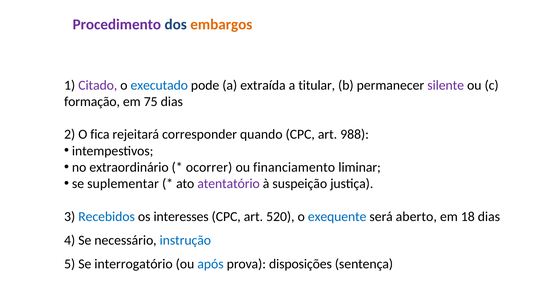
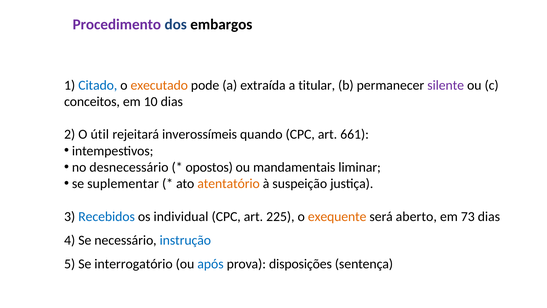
embargos colour: orange -> black (221, 25)
Citado colour: purple -> blue (98, 85)
executado colour: blue -> orange (159, 85)
formação: formação -> conceitos (92, 101)
75: 75 -> 10 (151, 101)
fica: fica -> útil (100, 134)
corresponder: corresponder -> inverossímeis (200, 134)
988: 988 -> 661 (355, 134)
extraordinário: extraordinário -> desnecessário (129, 167)
ocorrer: ocorrer -> opostos (209, 167)
financiamento: financiamento -> mandamentais (294, 167)
atentatório colour: purple -> orange (229, 184)
interesses: interesses -> individual (181, 216)
520: 520 -> 225 (280, 216)
exequente colour: blue -> orange (337, 216)
18: 18 -> 73 (468, 216)
